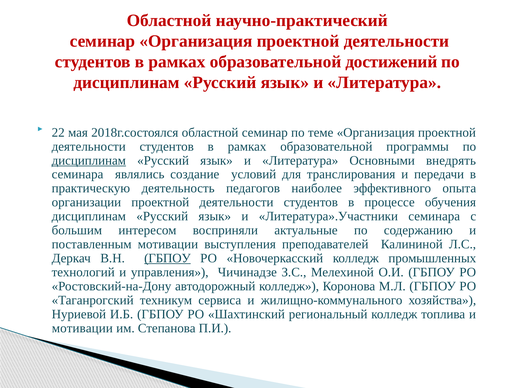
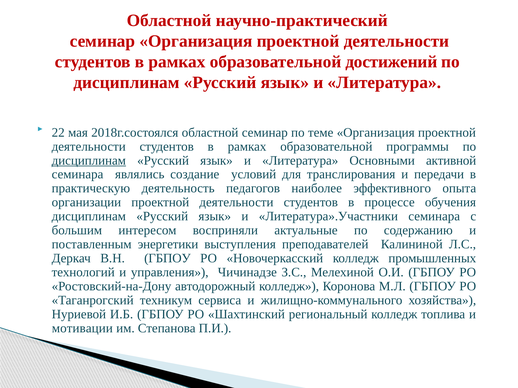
внедрять: внедрять -> активной (451, 161)
поставленным мотивации: мотивации -> энергетики (168, 245)
ГБПОУ underline: present -> none (167, 259)
